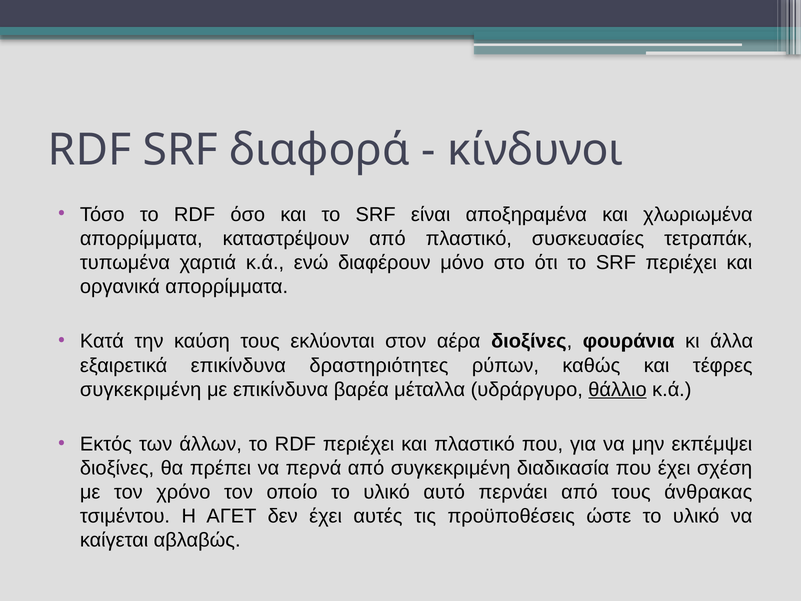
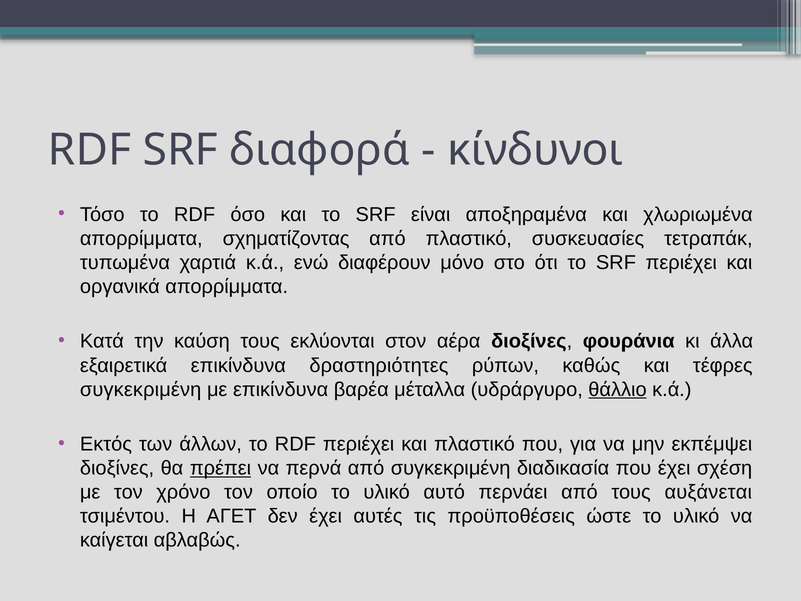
καταστρέψουν: καταστρέψουν -> σχηματίζοντας (286, 238)
πρέπει underline: none -> present (221, 468)
άνθρακας: άνθρακας -> αυξάνεται (708, 492)
